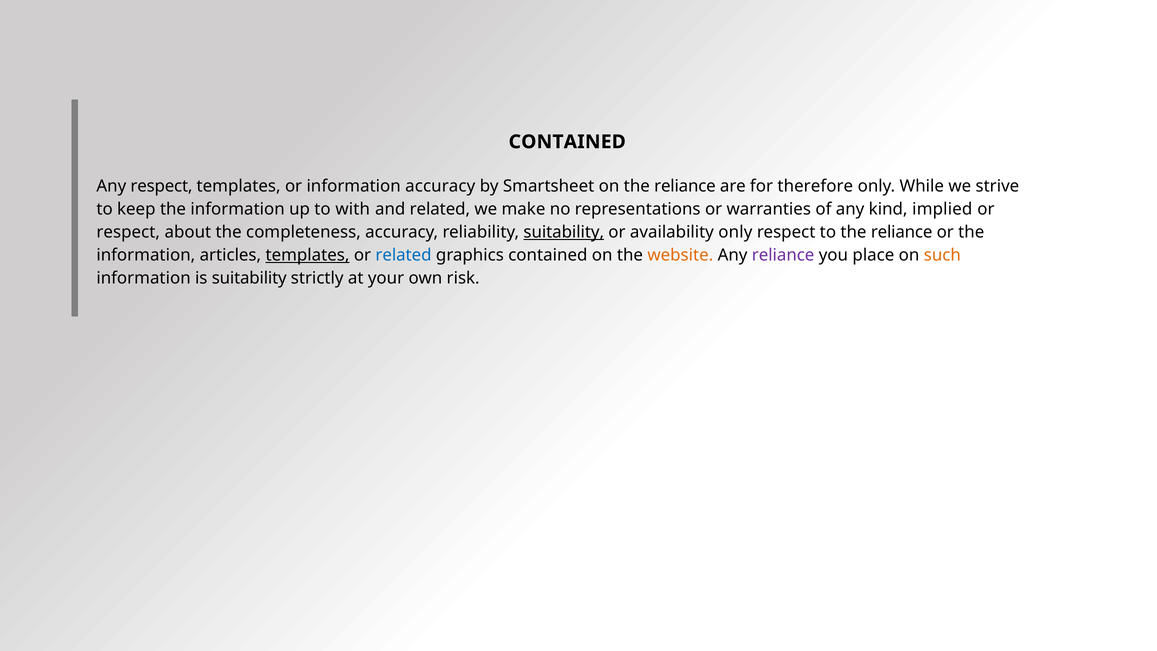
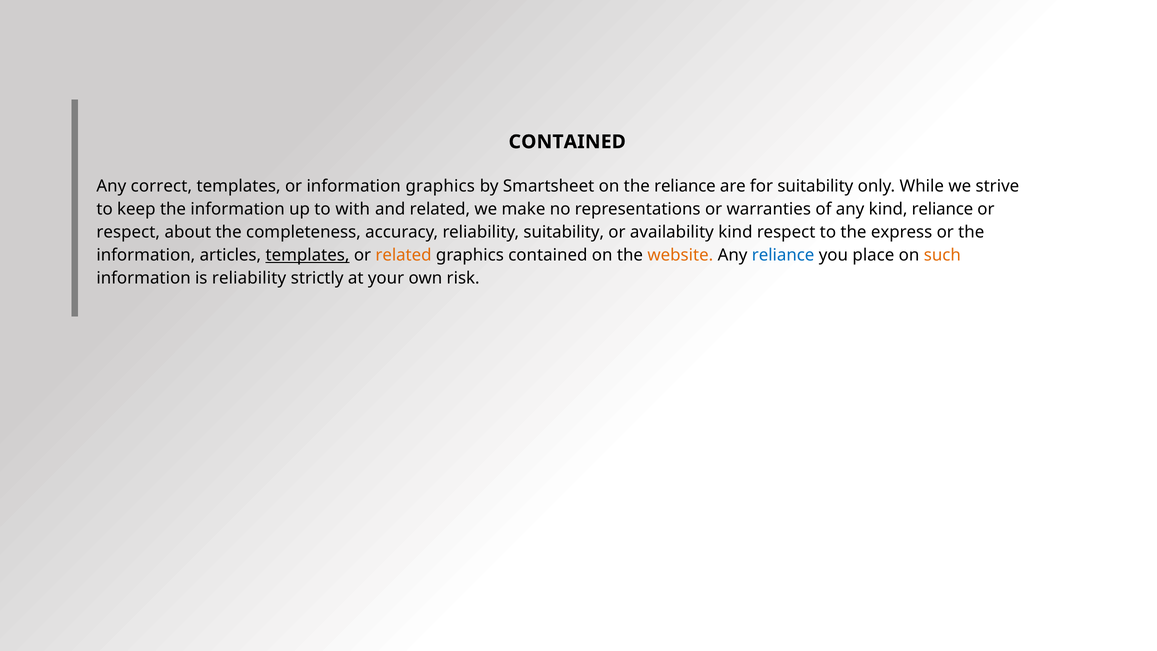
Any respect: respect -> correct (161, 186)
information accuracy: accuracy -> graphics (440, 186)
for therefore: therefore -> suitability (815, 186)
kind implied: implied -> reliance (942, 209)
suitability underline: present -> none (564, 232)
availability only: only -> kind (735, 232)
to the reliance: reliance -> express (902, 232)
related colour: blue -> orange (404, 255)
reliance colour: purple -> blue (783, 255)
is suitability: suitability -> reliability (249, 278)
